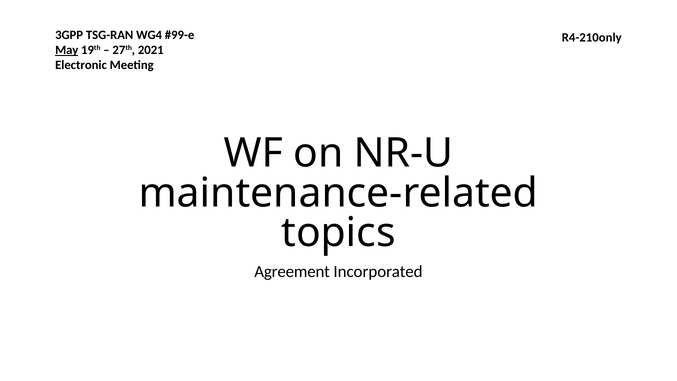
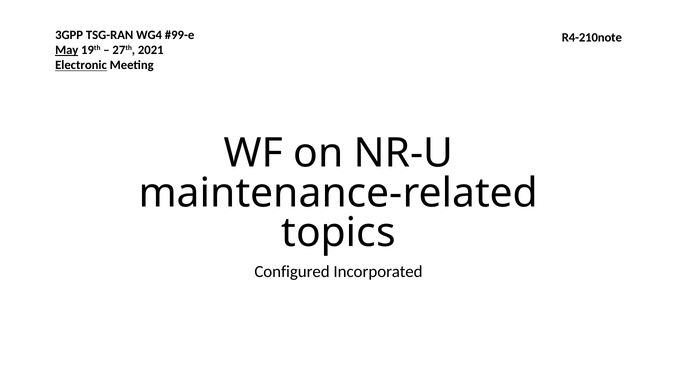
R4-210only: R4-210only -> R4-210note (592, 37)
Electronic underline: none -> present (81, 65)
Agreement: Agreement -> Configured (292, 271)
